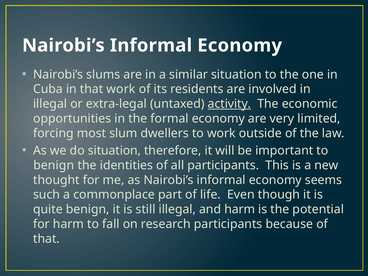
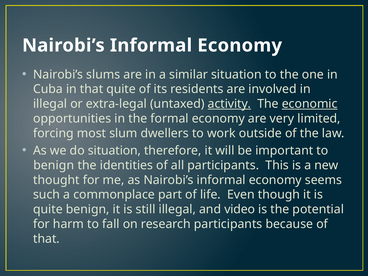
that work: work -> quite (121, 89)
economic underline: none -> present (310, 104)
and harm: harm -> video (240, 209)
